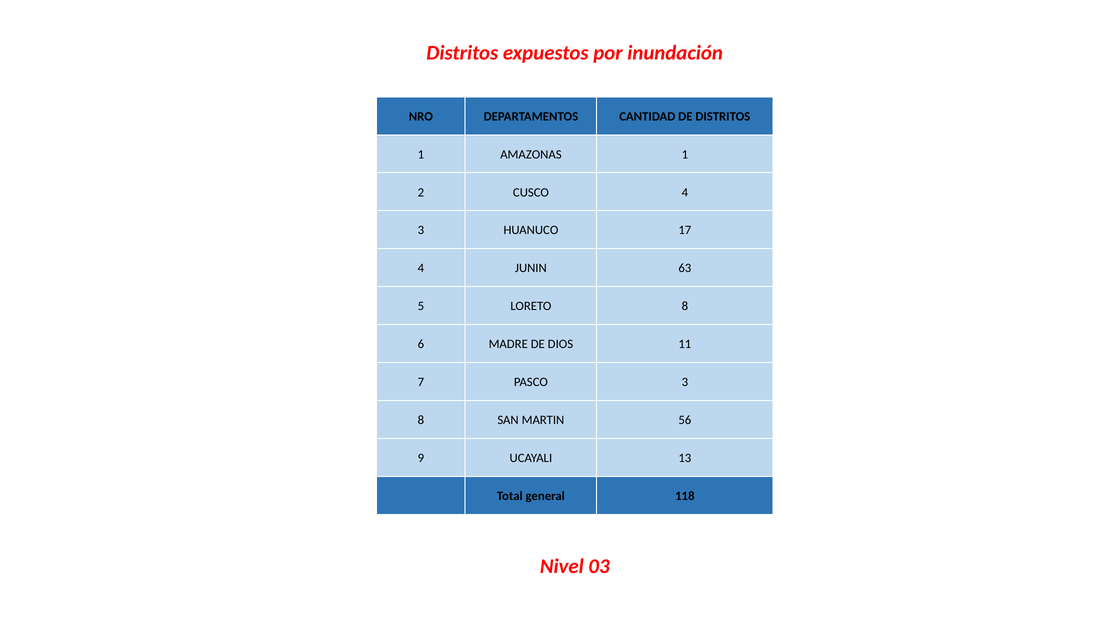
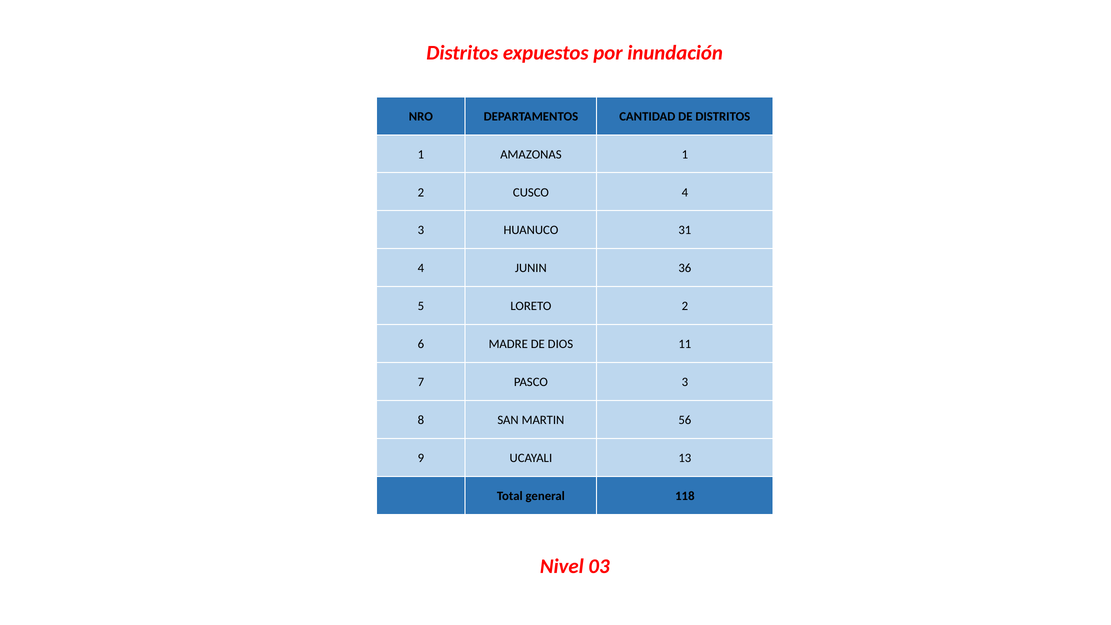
17: 17 -> 31 (685, 230)
63: 63 -> 36 (685, 268)
LORETO 8: 8 -> 2 (685, 306)
